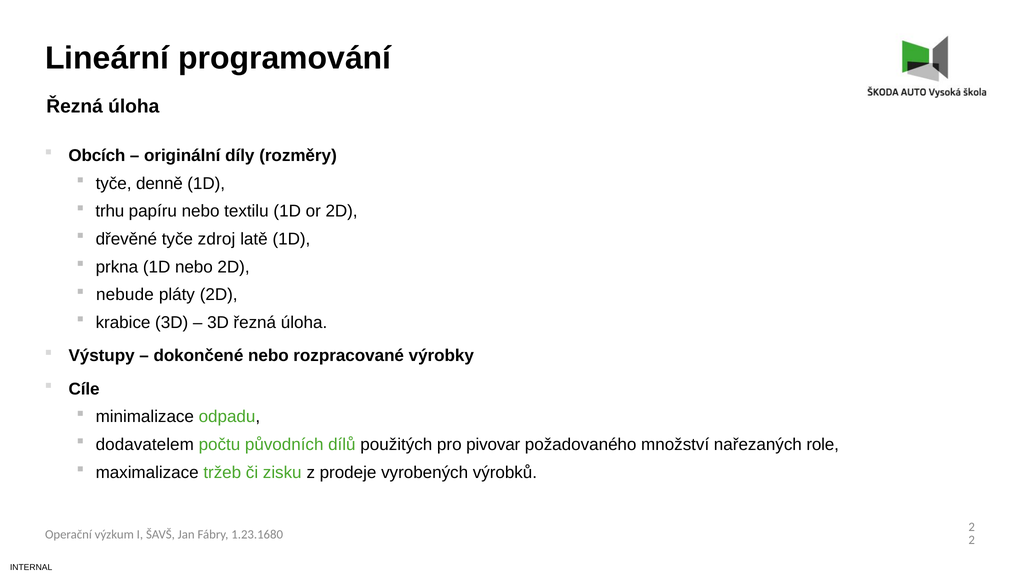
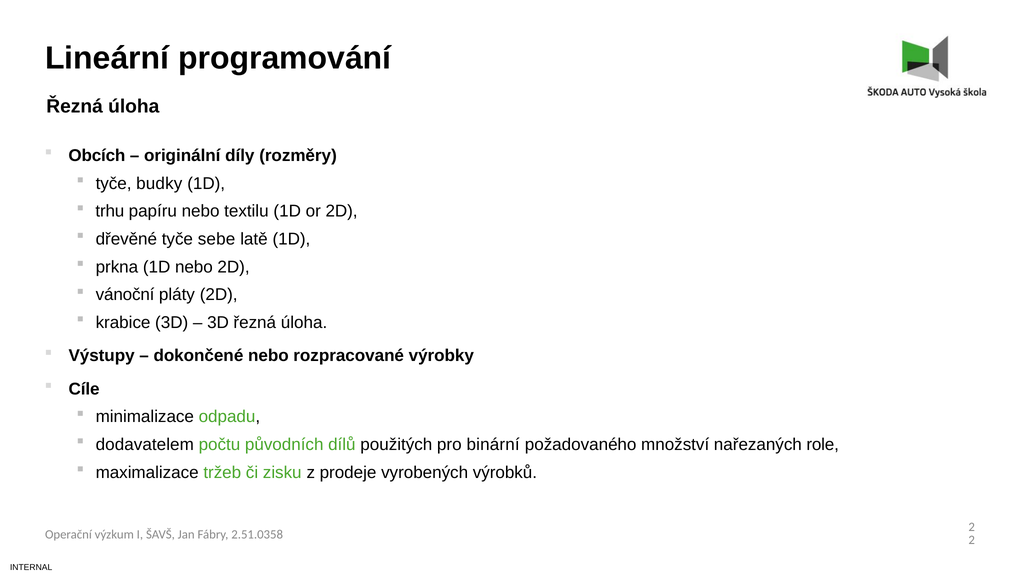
denně: denně -> budky (159, 183)
zdroj: zdroj -> sebe (217, 239)
nebude: nebude -> vánoční (125, 295)
pivovar: pivovar -> binární (493, 445)
1.23.1680: 1.23.1680 -> 2.51.0358 (257, 535)
